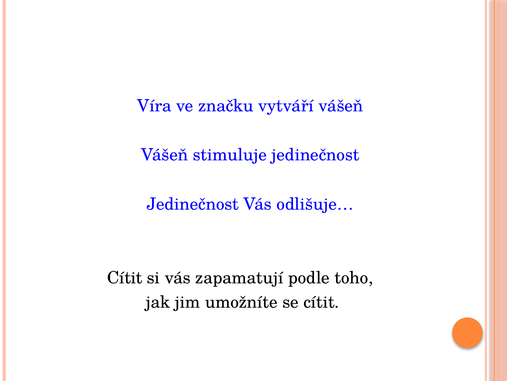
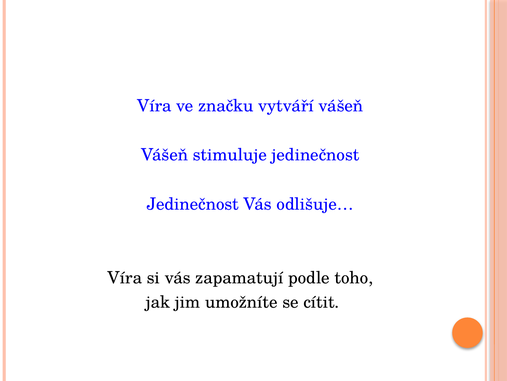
Cítit: Cítit -> Víra (125, 277)
